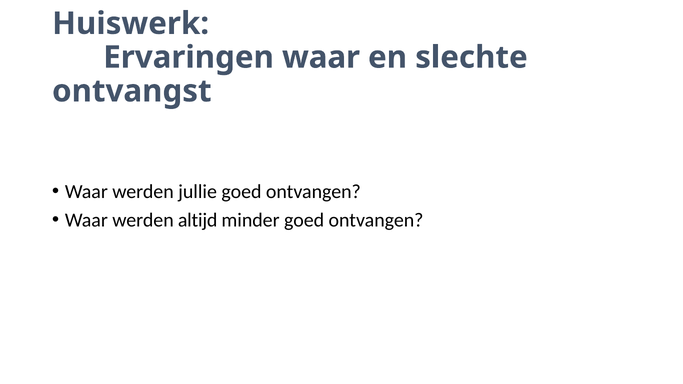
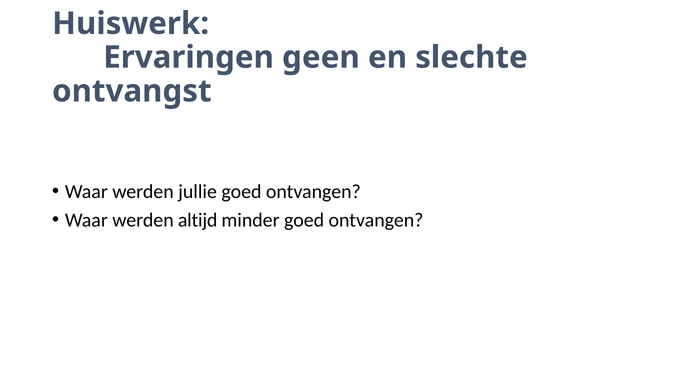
Ervaringen waar: waar -> geen (321, 57)
